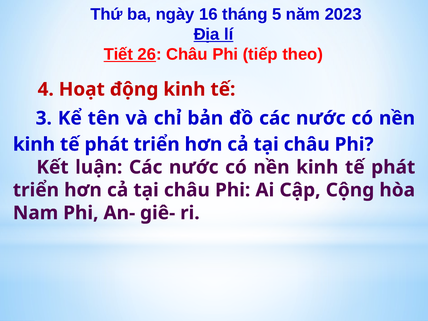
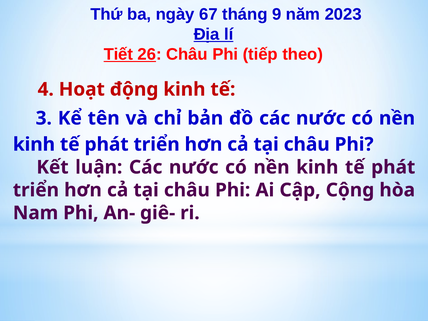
16: 16 -> 67 (208, 14)
5: 5 -> 9 (277, 14)
